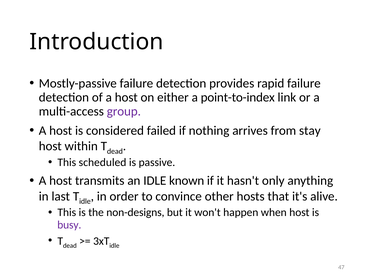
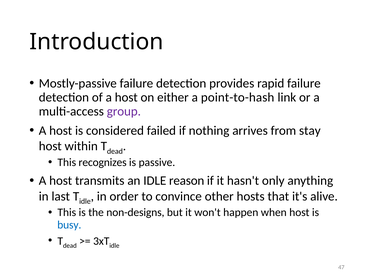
point-to-index: point-to-index -> point-to-hash (238, 97)
scheduled: scheduled -> recognizes (103, 163)
known: known -> reason (187, 181)
busy colour: purple -> blue (69, 225)
